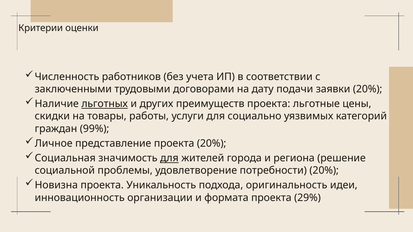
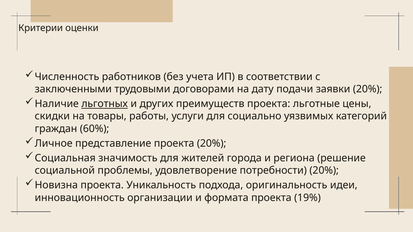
99%: 99% -> 60% (95, 129)
для underline: present -> none (169, 158)
29%: 29% -> 19% (308, 198)
